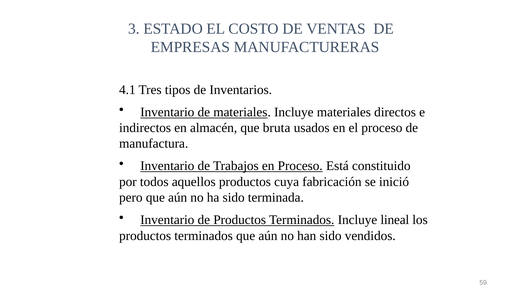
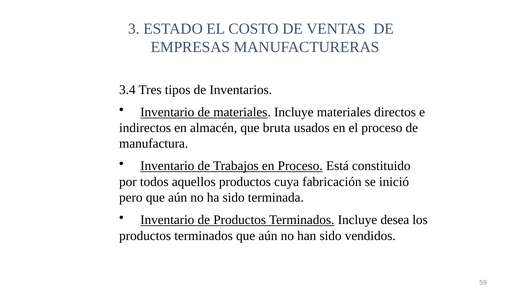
4.1: 4.1 -> 3.4 (127, 90)
lineal: lineal -> desea (395, 220)
